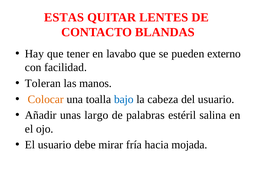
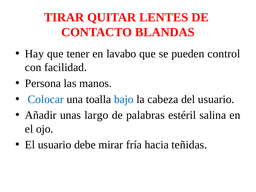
ESTAS: ESTAS -> TIRAR (64, 17)
externo: externo -> control (224, 54)
Toleran: Toleran -> Persona (43, 83)
Colocar colour: orange -> blue (46, 99)
mojada: mojada -> teñidas (189, 145)
